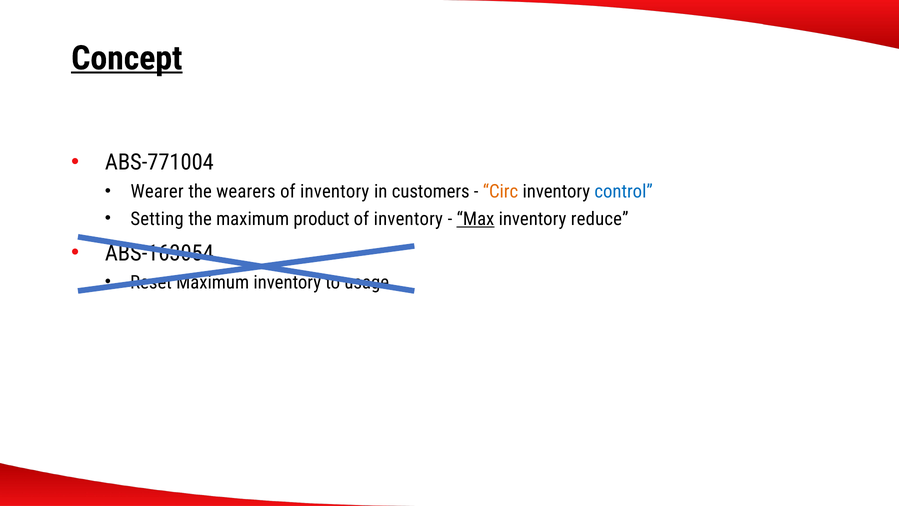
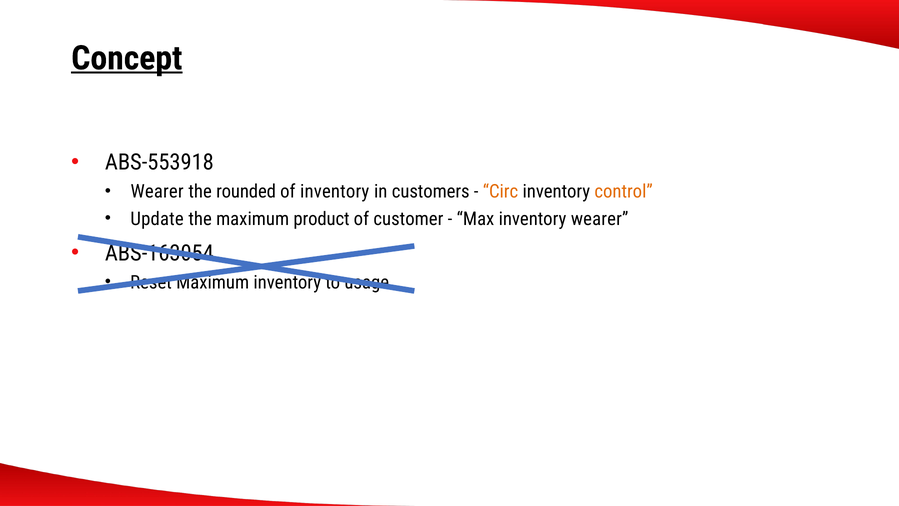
ABS-771004: ABS-771004 -> ABS-553918 (159, 162)
wearers: wearers -> rounded (246, 192)
control colour: blue -> orange (624, 192)
Setting: Setting -> Update (157, 219)
inventory: inventory -> customer (408, 219)
Max underline: present -> none (476, 219)
inventory reduce: reduce -> wearer (600, 219)
